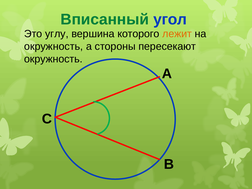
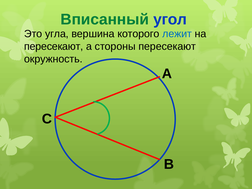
углу: углу -> угла (57, 34)
лежит colour: orange -> blue (177, 34)
окружность: окружность -> пересекают (54, 46)
